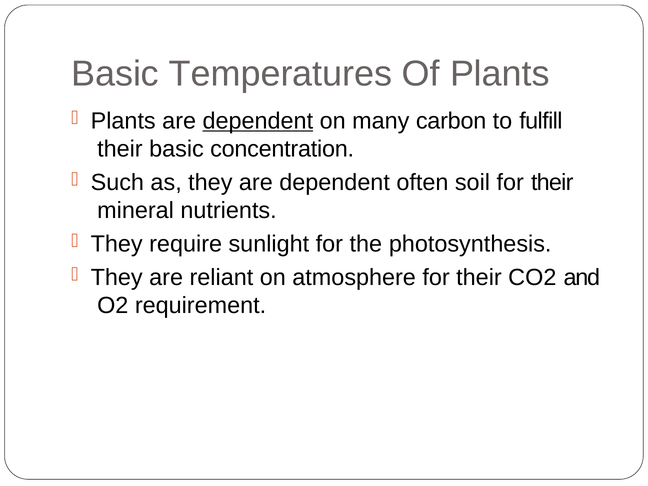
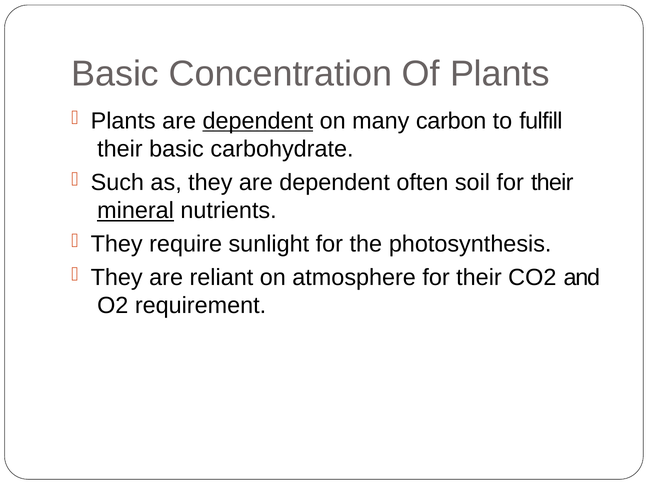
Temperatures: Temperatures -> Concentration (280, 74)
concentration: concentration -> carbohydrate (282, 149)
mineral underline: none -> present (136, 211)
